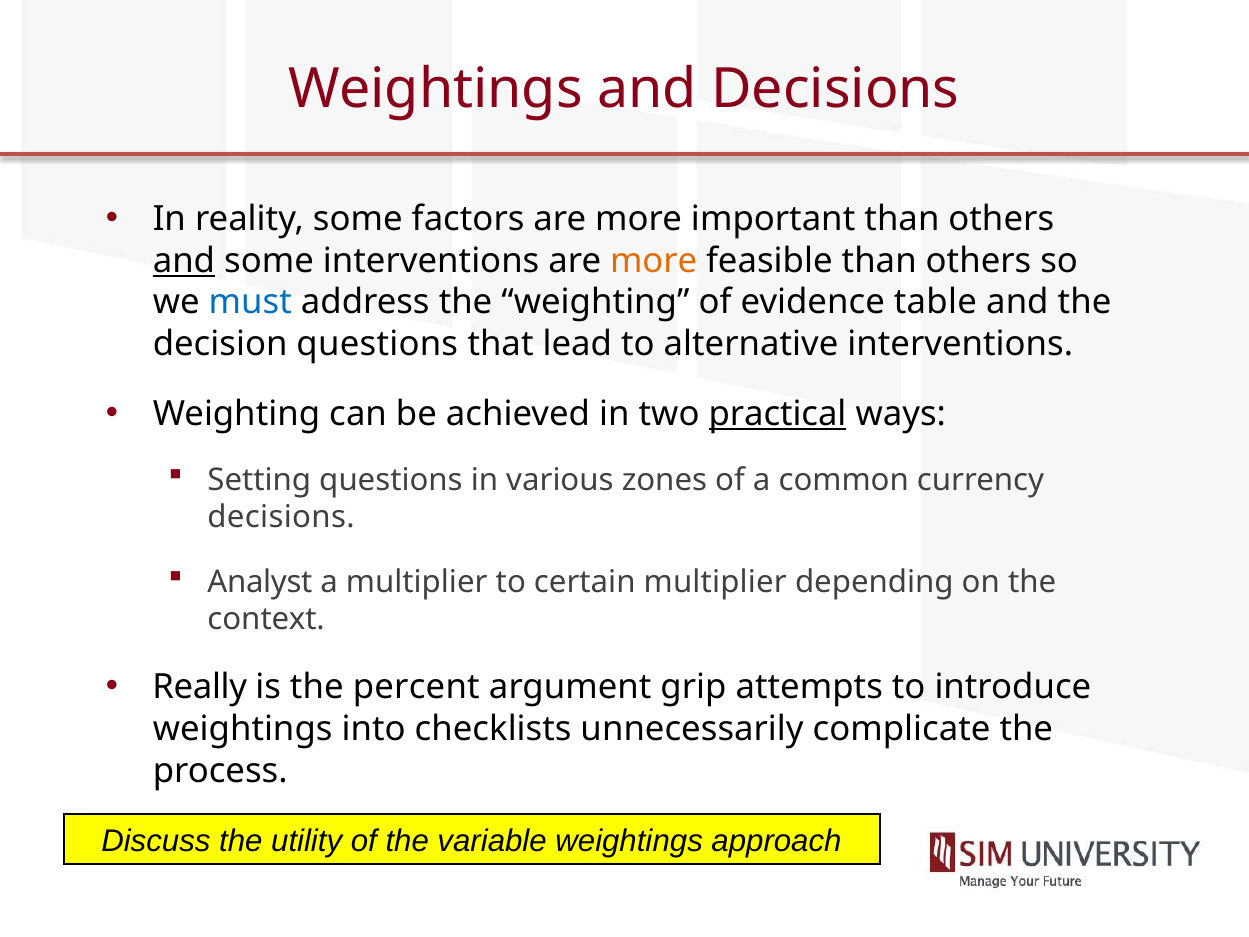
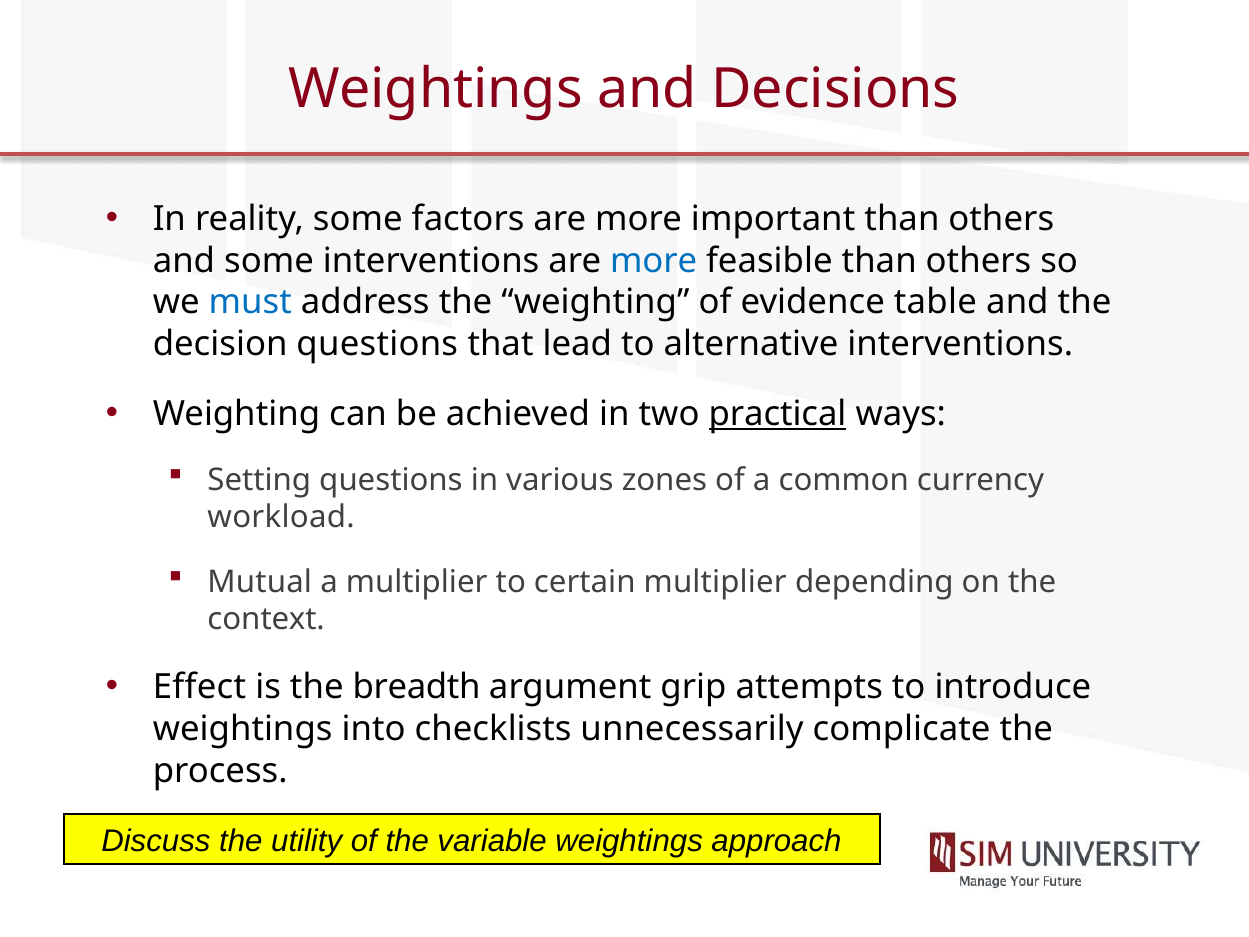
and underline: present -> none (184, 261)
more colour: orange -> blue (654, 261)
decisions: decisions -> workload (281, 517)
Analyst: Analyst -> Mutual (260, 582)
Really: Really -> Effect (199, 687)
percent: percent -> breadth (417, 687)
